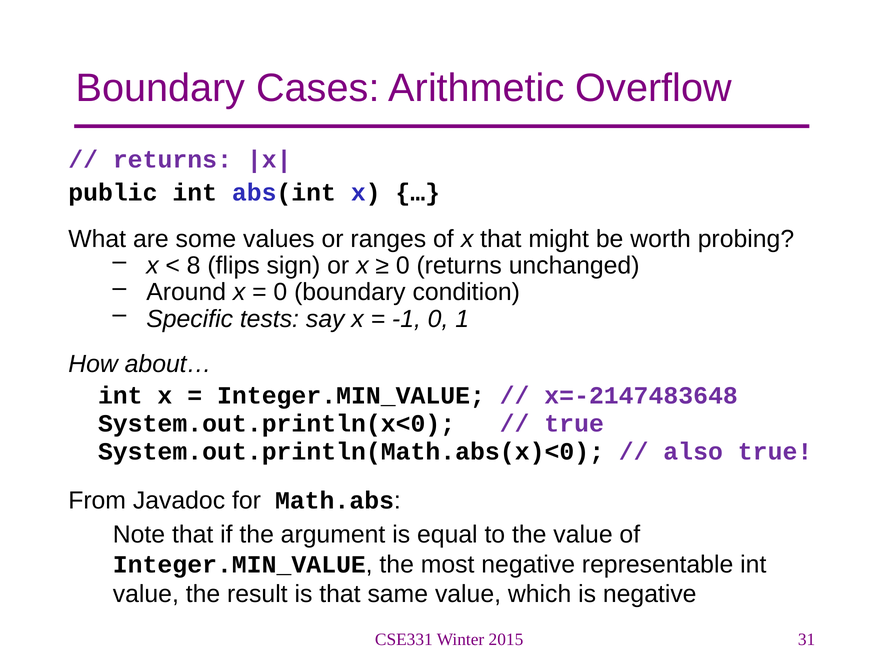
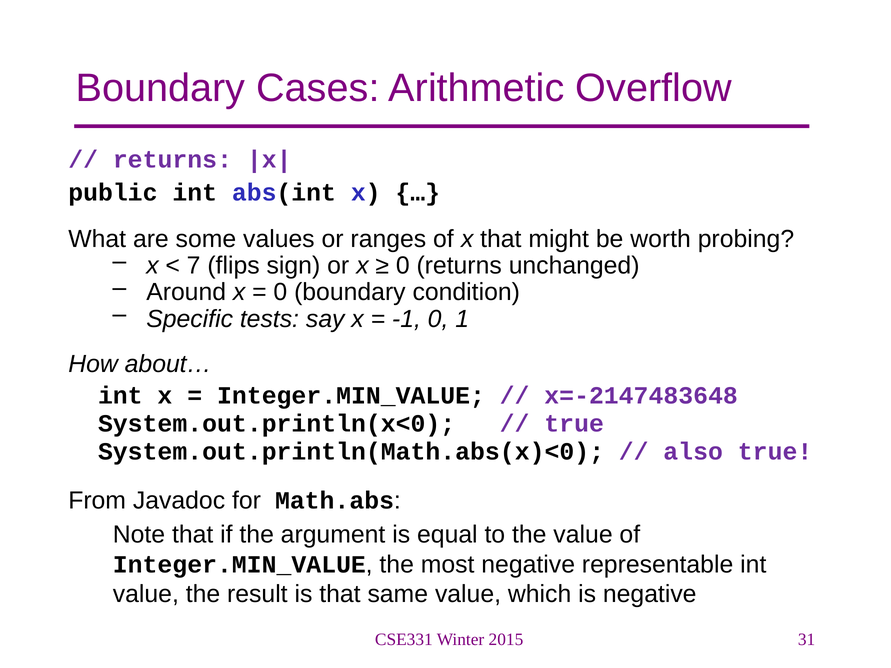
8: 8 -> 7 (194, 266)
